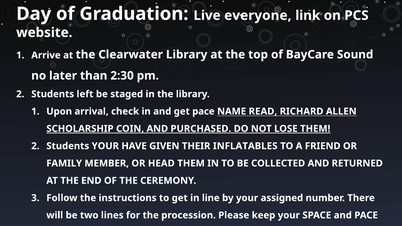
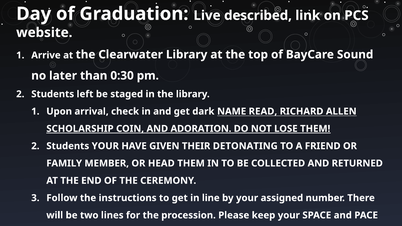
everyone: everyone -> described (258, 15)
2:30: 2:30 -> 0:30 (122, 76)
get pace: pace -> dark (203, 111)
PURCHASED: PURCHASED -> ADORATION (201, 129)
INFLATABLES: INFLATABLES -> DETONATING (245, 146)
